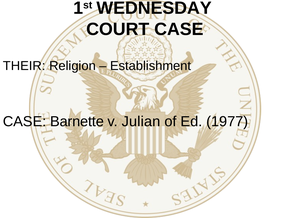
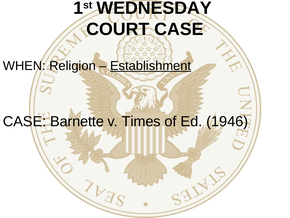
THEIR: THEIR -> WHEN (24, 66)
Establishment underline: none -> present (151, 66)
Julian: Julian -> Times (141, 121)
1977: 1977 -> 1946 (227, 121)
